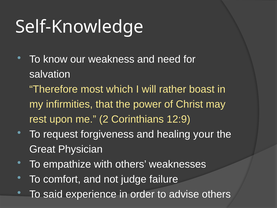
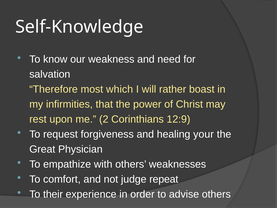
failure: failure -> repeat (164, 179)
said: said -> their (53, 194)
